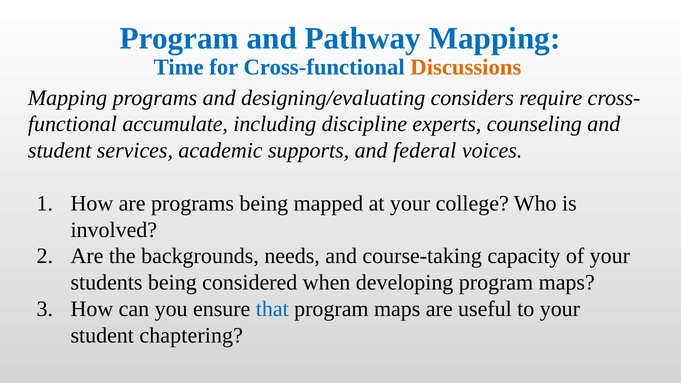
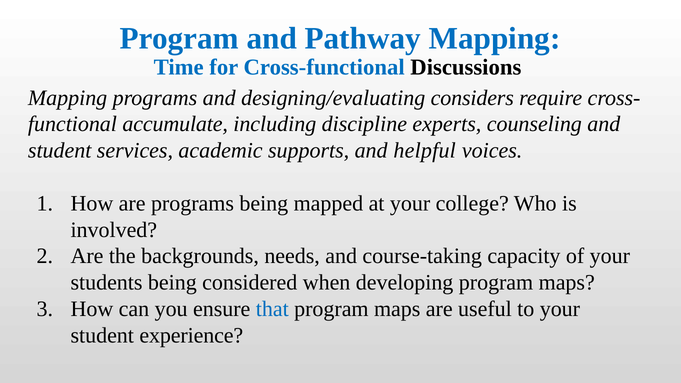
Discussions colour: orange -> black (466, 67)
federal: federal -> helpful (425, 151)
chaptering: chaptering -> experience (191, 335)
